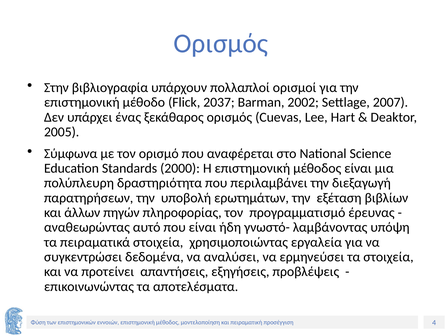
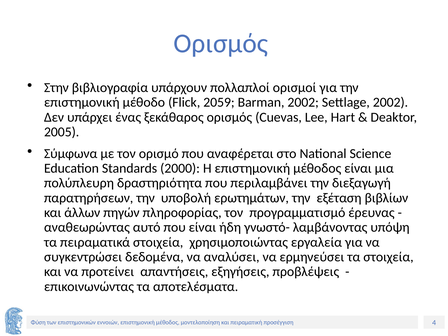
2037: 2037 -> 2059 (219, 102)
Settlage 2007: 2007 -> 2002 (390, 102)
